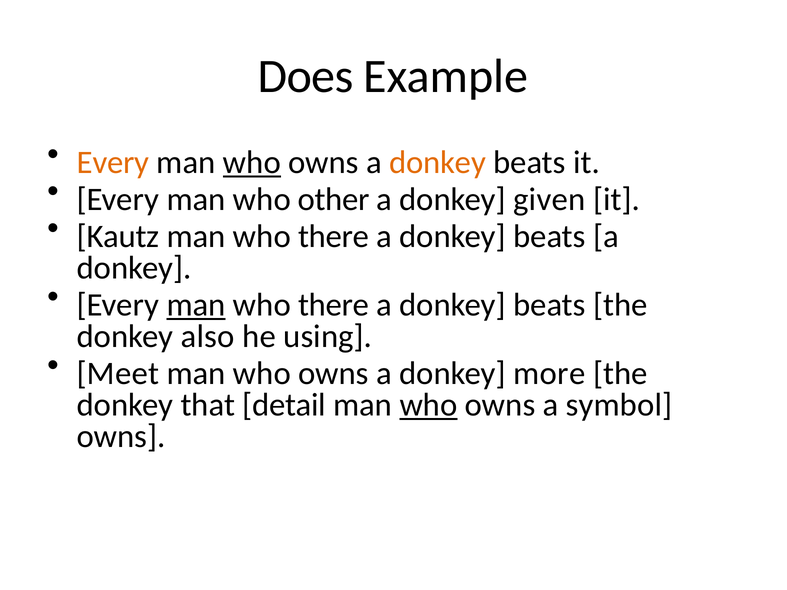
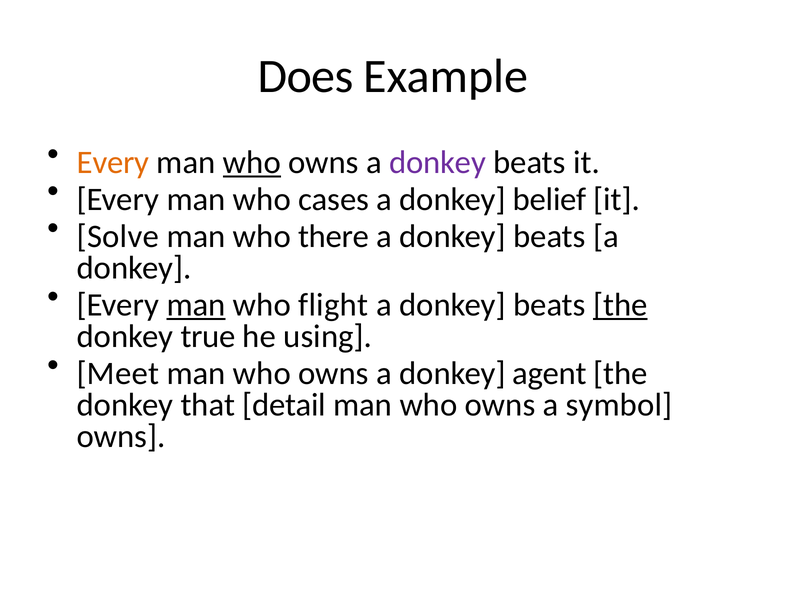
donkey colour: orange -> purple (438, 162)
other: other -> cases (334, 199)
given: given -> belief (550, 199)
Kautz: Kautz -> Solve (118, 236)
there: there -> flight (333, 305)
the underline: none -> present (620, 305)
also: also -> true (208, 336)
more: more -> agent (550, 374)
who underline: present -> none (429, 405)
